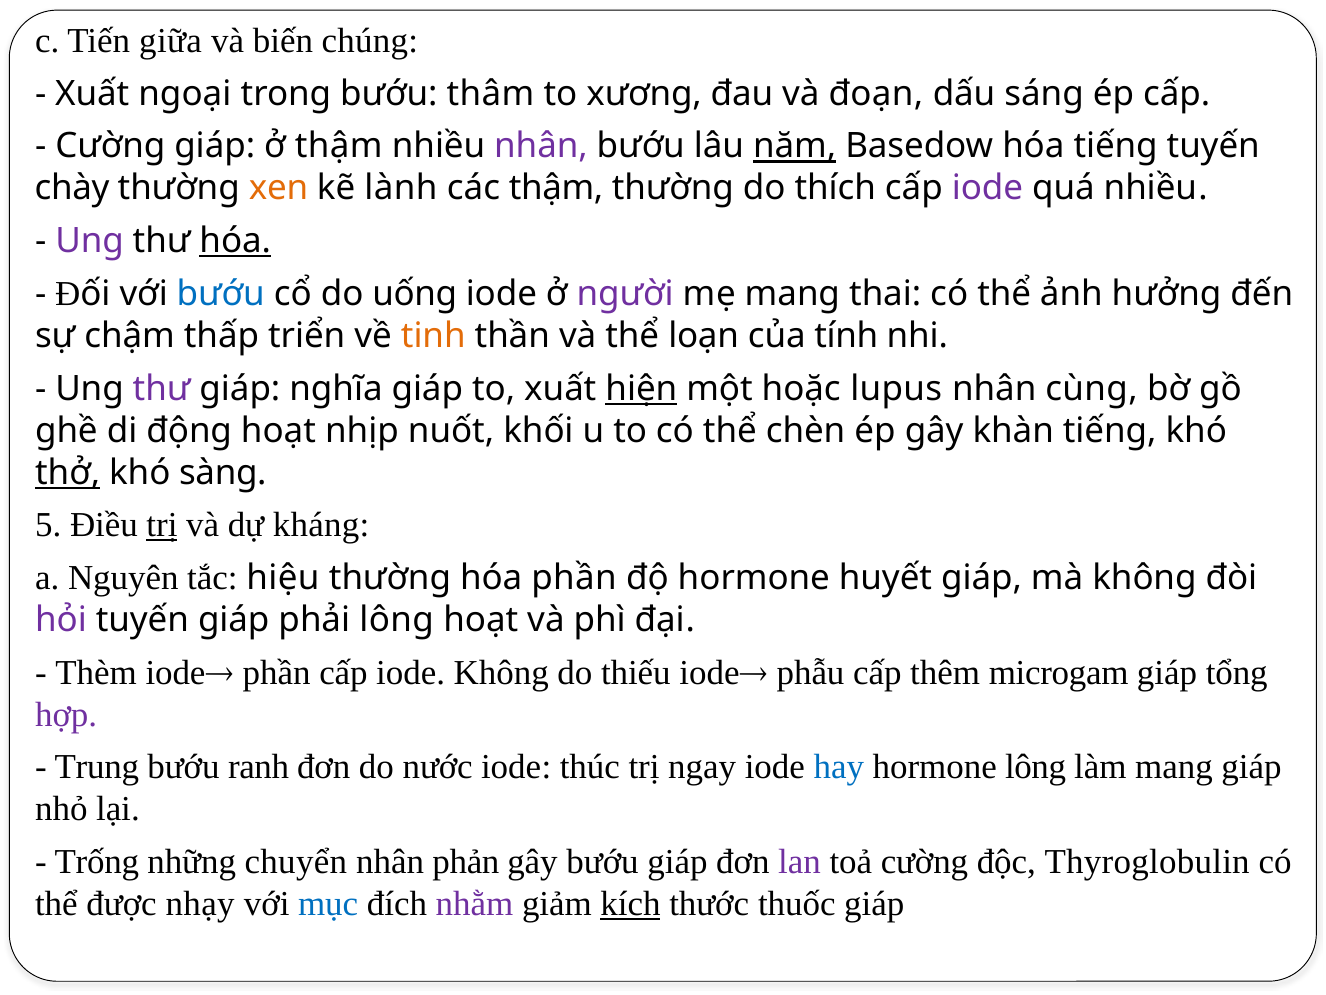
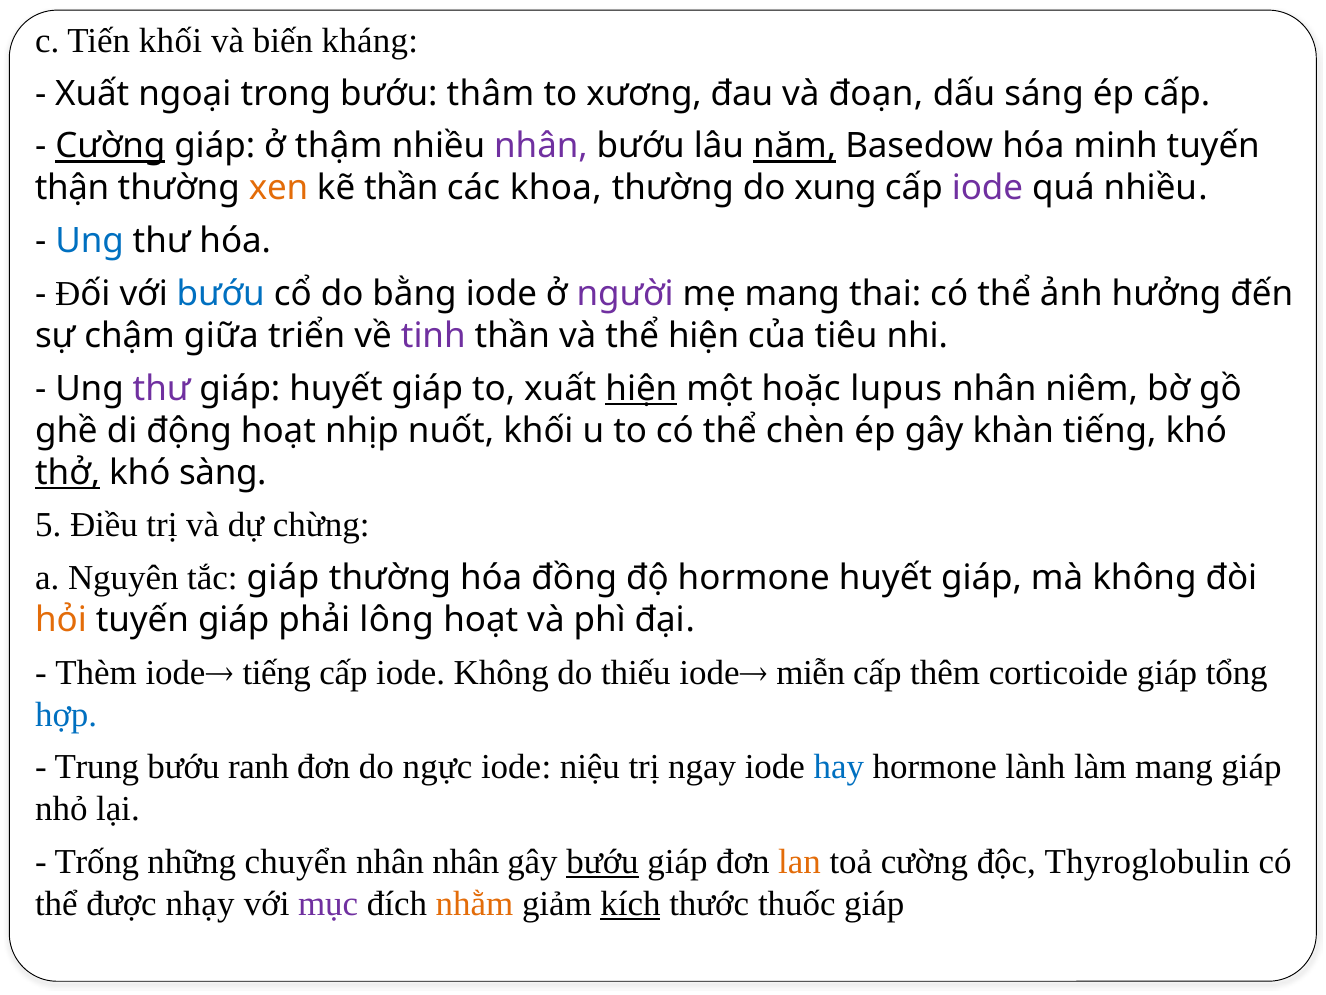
Tiến giữa: giữa -> khối (171, 41)
chúng: chúng -> kháng (370, 41)
Cường underline: none -> present (110, 146)
hóa tiếng: tiếng -> minh (1116, 146)
chày: chày -> thận (72, 188)
kẽ lành: lành -> thần (401, 188)
các thậm: thậm -> khoa (556, 188)
thích: thích -> xung (835, 188)
Ung colour: purple -> blue (90, 241)
hóa underline: present -> none (235, 241)
uống: uống -> bằng (414, 294)
thấp: thấp -> giữa (221, 336)
tinh colour: orange -> purple (433, 336)
thể loạn: loạn -> hiện (704, 336)
tính: tính -> tiêu (846, 336)
giáp nghĩa: nghĩa -> huyết (336, 388)
cùng: cùng -> niêm (1092, 388)
trị underline: present -> none (162, 525)
kháng: kháng -> chừng (321, 525)
tắc hiệu: hiệu -> giáp (283, 578)
hóa phần: phần -> đồng (574, 578)
hỏi colour: purple -> orange (61, 620)
iode phần: phần -> tiếng (277, 672)
phẫu: phẫu -> miễn (811, 672)
microgam: microgam -> corticoide (1058, 672)
hợp colour: purple -> blue (66, 714)
nước: nước -> ngực (438, 767)
thúc: thúc -> niệu (590, 767)
hormone lông: lông -> lành (1035, 767)
nhân phản: phản -> nhân (466, 862)
bướu underline: none -> present (603, 862)
lan colour: purple -> orange (799, 862)
mục colour: blue -> purple (328, 904)
nhằm colour: purple -> orange (474, 904)
